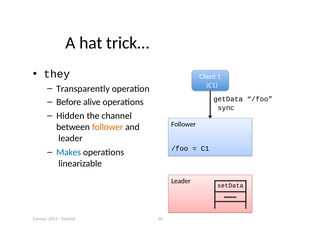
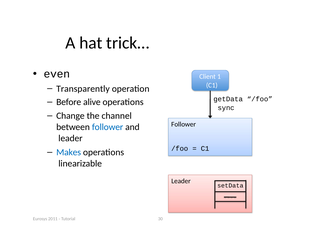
they: they -> even (57, 74)
Hidden: Hidden -> Change (70, 116)
follower colour: orange -> blue (108, 127)
